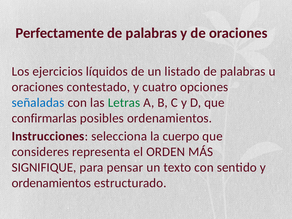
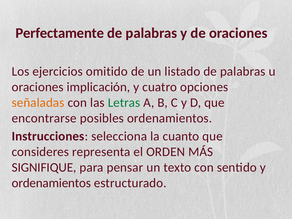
líquidos: líquidos -> omitido (107, 71)
contestado: contestado -> implicación (98, 87)
señaladas colour: blue -> orange (38, 103)
confirmarlas: confirmarlas -> encontrarse (44, 118)
cuerpo: cuerpo -> cuanto (181, 136)
